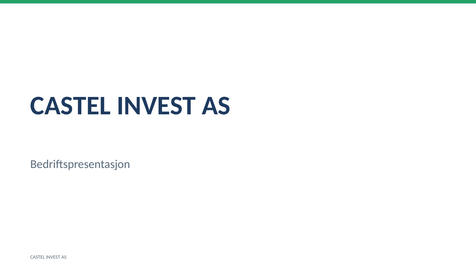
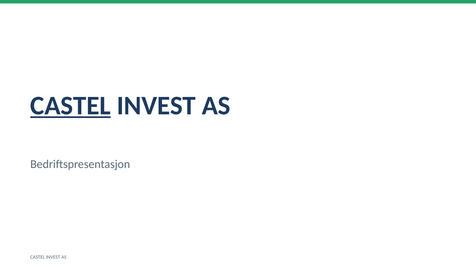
CASTEL underline: none -> present (70, 106)
